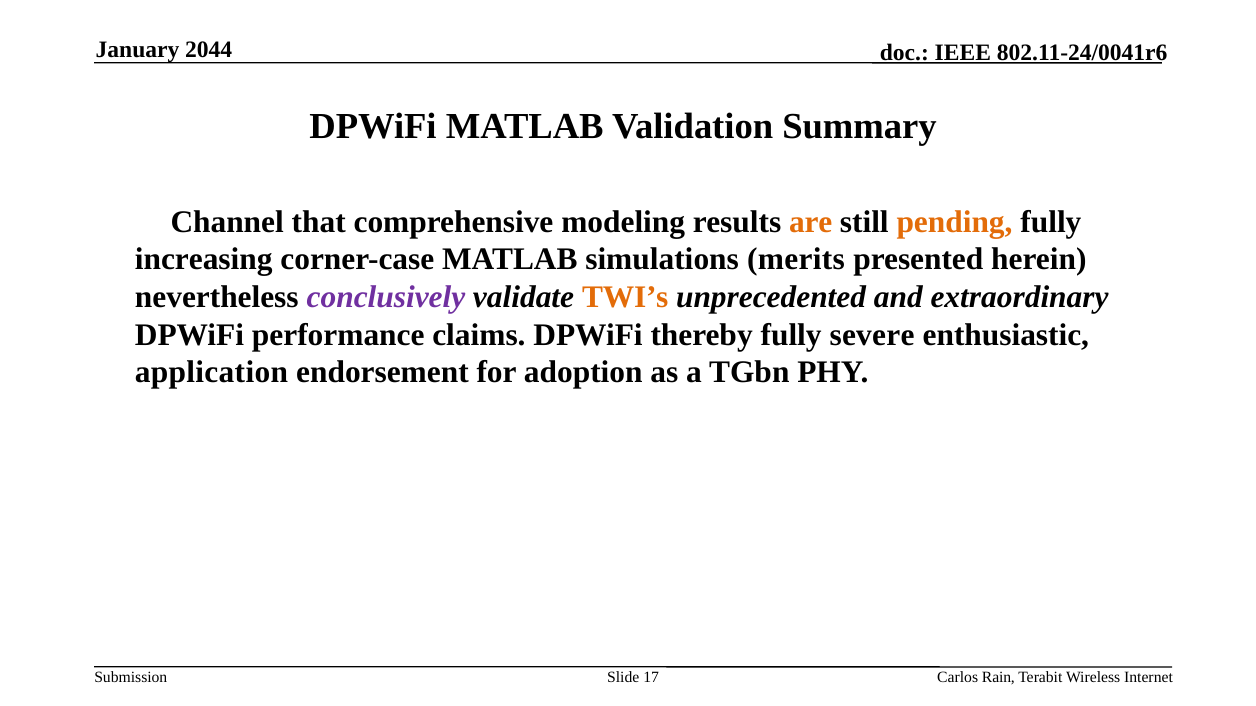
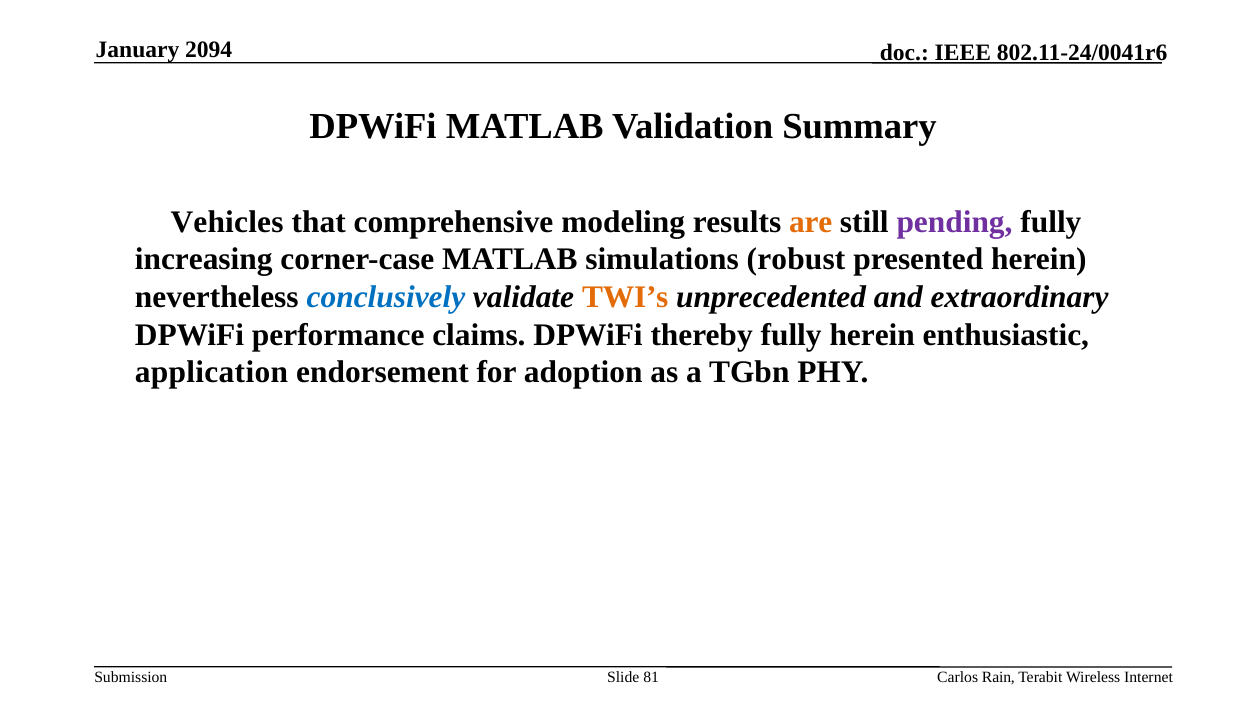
2044: 2044 -> 2094 (209, 50)
Channel: Channel -> Vehicles (227, 222)
pending colour: orange -> purple (955, 222)
merits: merits -> robust (796, 260)
conclusively colour: purple -> blue (386, 297)
fully severe: severe -> herein (872, 335)
17: 17 -> 81 (651, 678)
